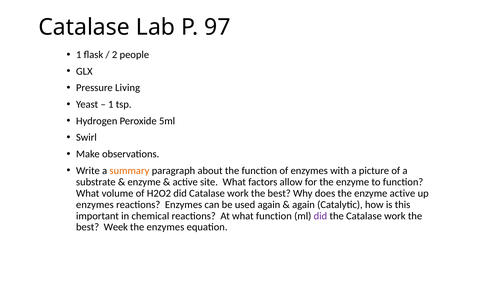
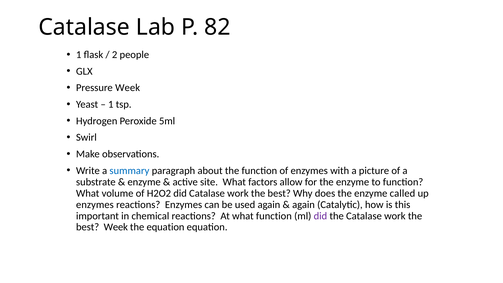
97: 97 -> 82 (217, 27)
Pressure Living: Living -> Week (128, 88)
summary colour: orange -> blue (129, 171)
enzyme active: active -> called (402, 193)
the enzymes: enzymes -> equation (166, 227)
